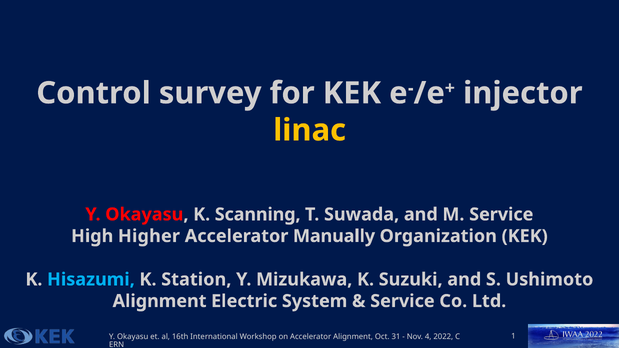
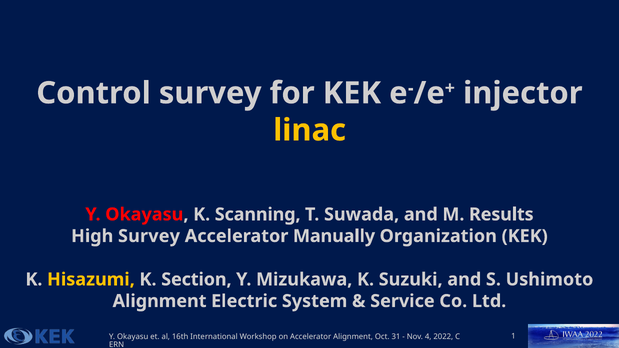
M Service: Service -> Results (501, 215)
High Higher: Higher -> Survey (149, 236)
Hisazumi colour: light blue -> yellow (91, 280)
Station: Station -> Section (196, 280)
